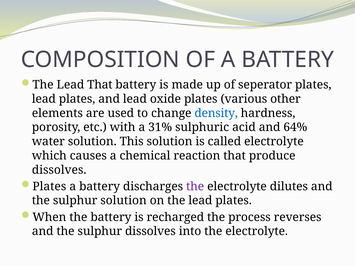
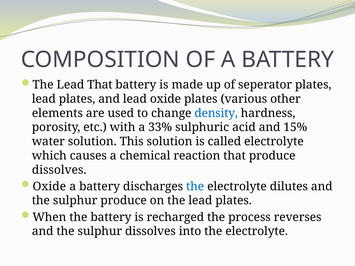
31%: 31% -> 33% (160, 127)
64%: 64% -> 15% (295, 127)
Plates: Plates -> Oxide (49, 187)
the colour: purple -> blue (195, 187)
sulphur solution: solution -> produce (124, 201)
